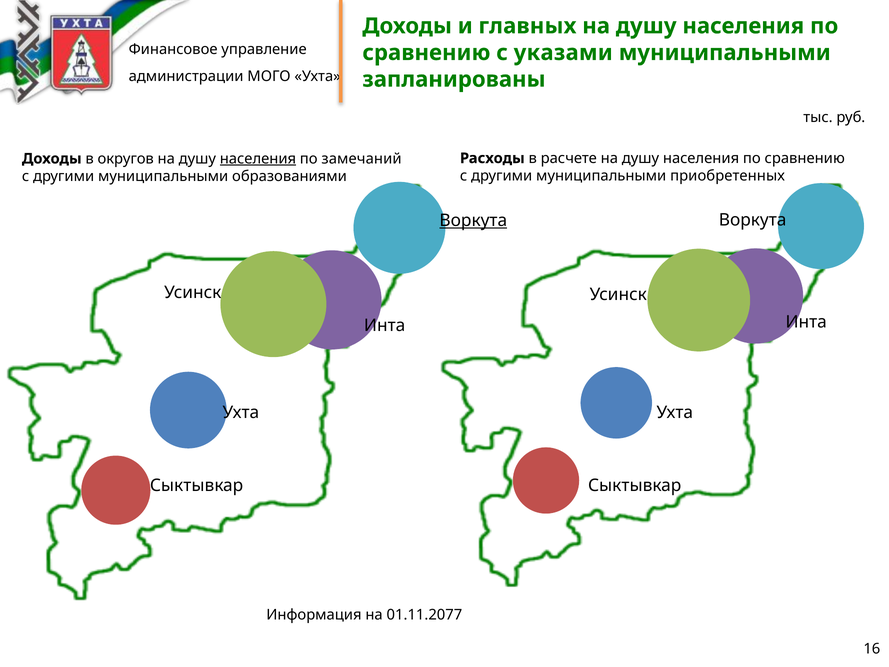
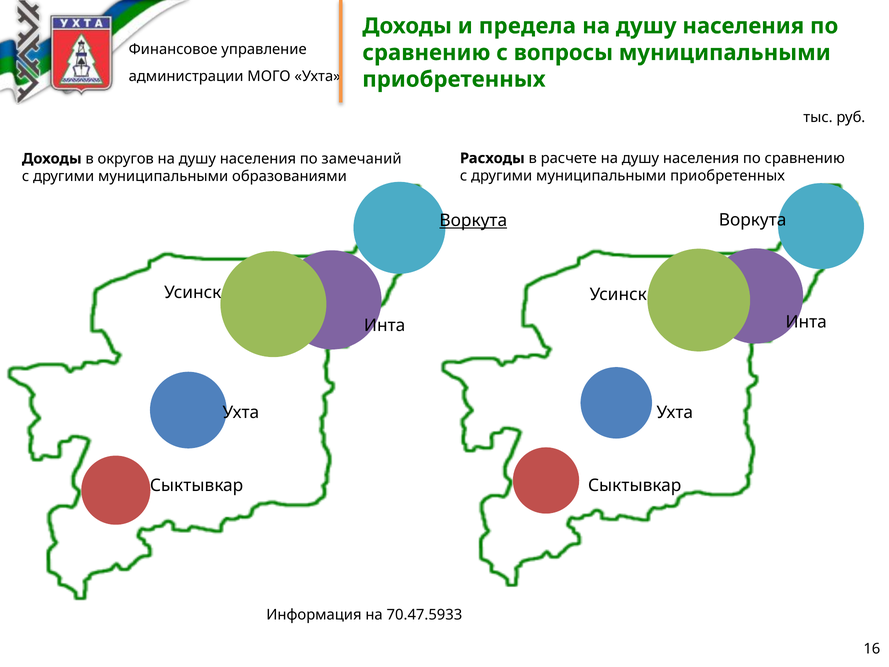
главных: главных -> предела (527, 26)
указами: указами -> вопросы (563, 53)
запланированы: запланированы -> приобретенных (454, 79)
населения underline: present -> none (258, 159)
01.11.2077: 01.11.2077 -> 70.47.5933 (424, 615)
